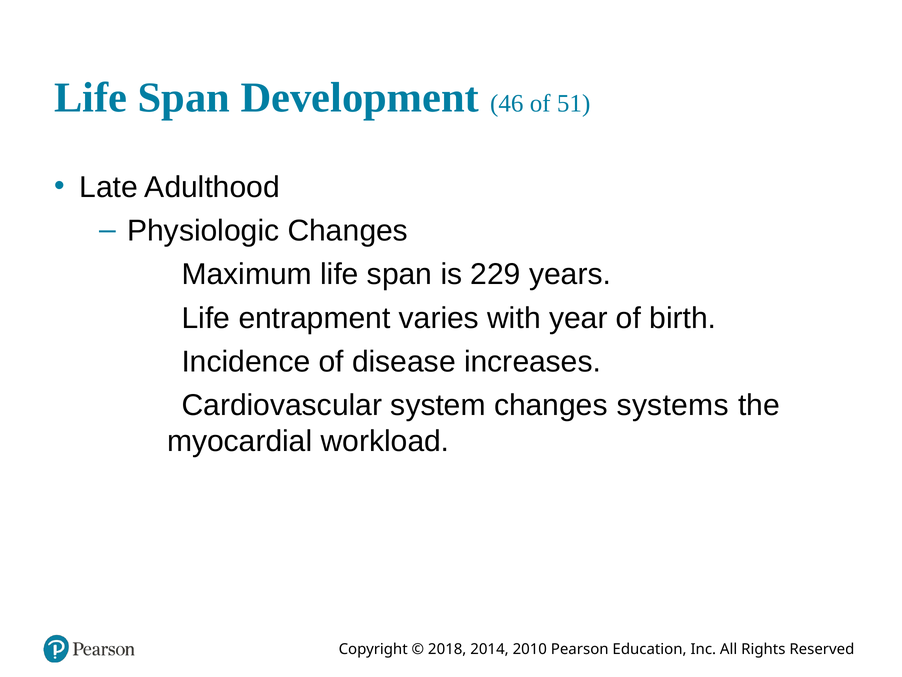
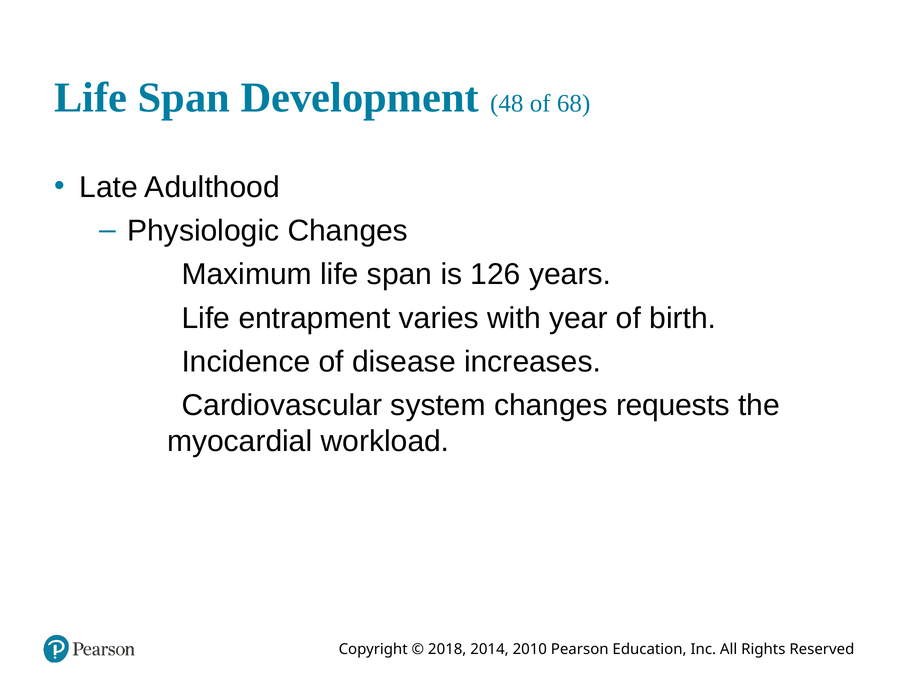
46: 46 -> 48 (507, 104)
51: 51 -> 68 (574, 104)
229: 229 -> 126 (496, 274)
systems: systems -> requests (673, 405)
